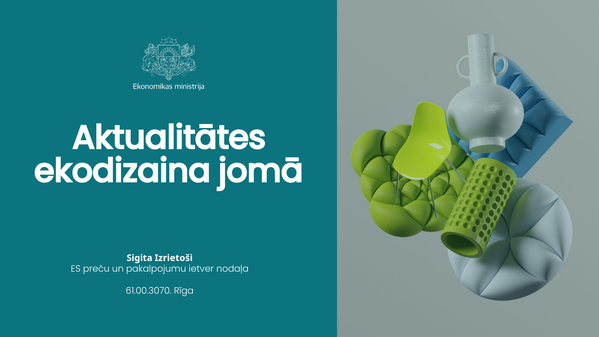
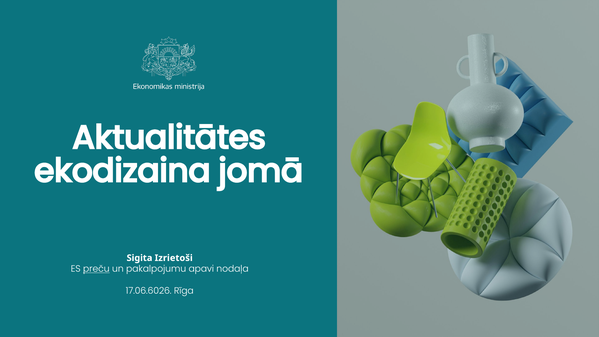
preču underline: none -> present (96, 269)
ietver: ietver -> apavi (201, 269)
61.00.3070: 61.00.3070 -> 17.06.6026 (149, 291)
